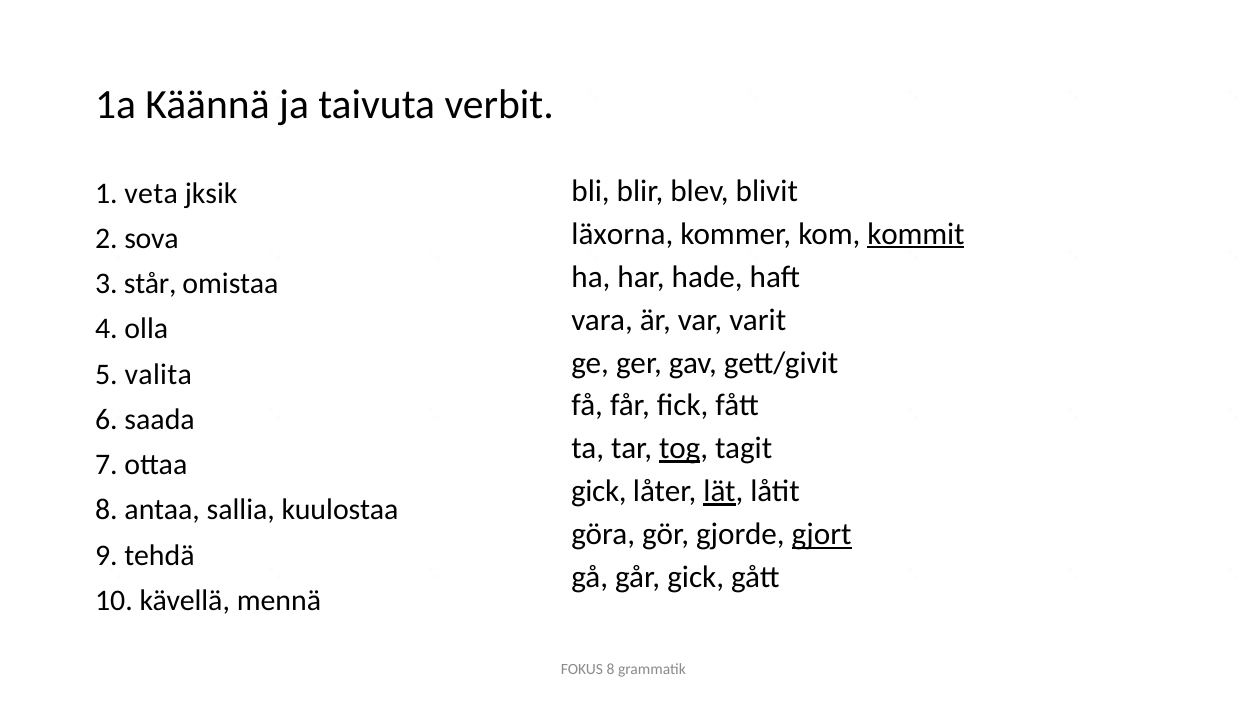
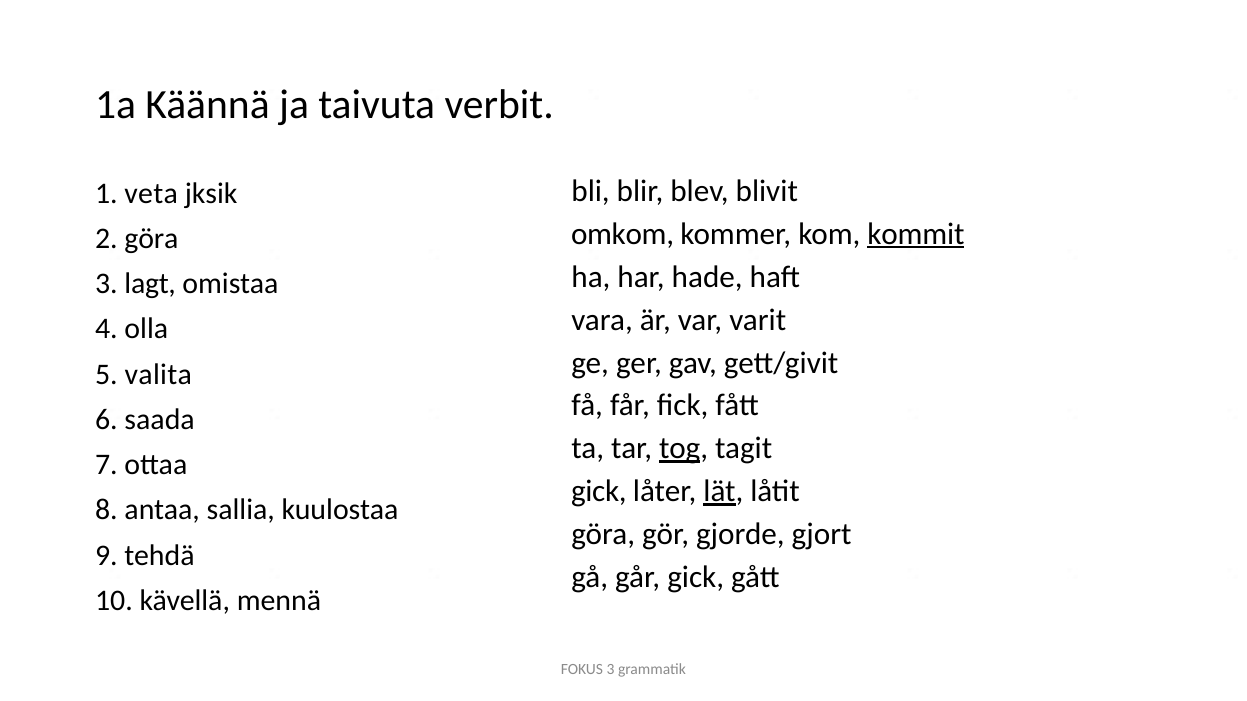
läxorna: läxorna -> omkom (623, 234)
2 sova: sova -> göra (151, 239)
står: står -> lagt (150, 284)
gjort underline: present -> none (822, 535)
FOKUS 8: 8 -> 3 (611, 670)
